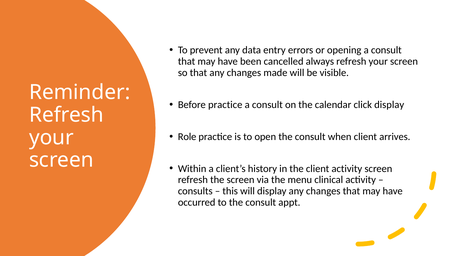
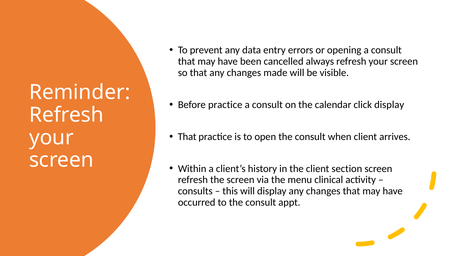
Role: Role -> That (187, 137)
client activity: activity -> section (347, 169)
